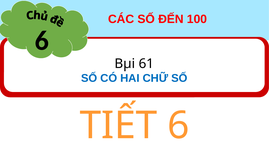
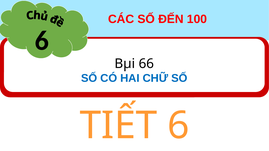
61: 61 -> 66 (146, 64)
